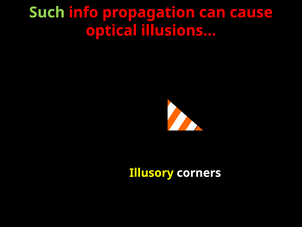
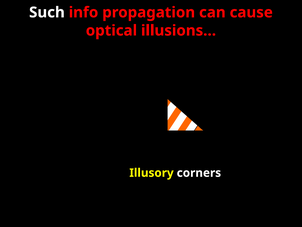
Such colour: light green -> white (47, 12)
